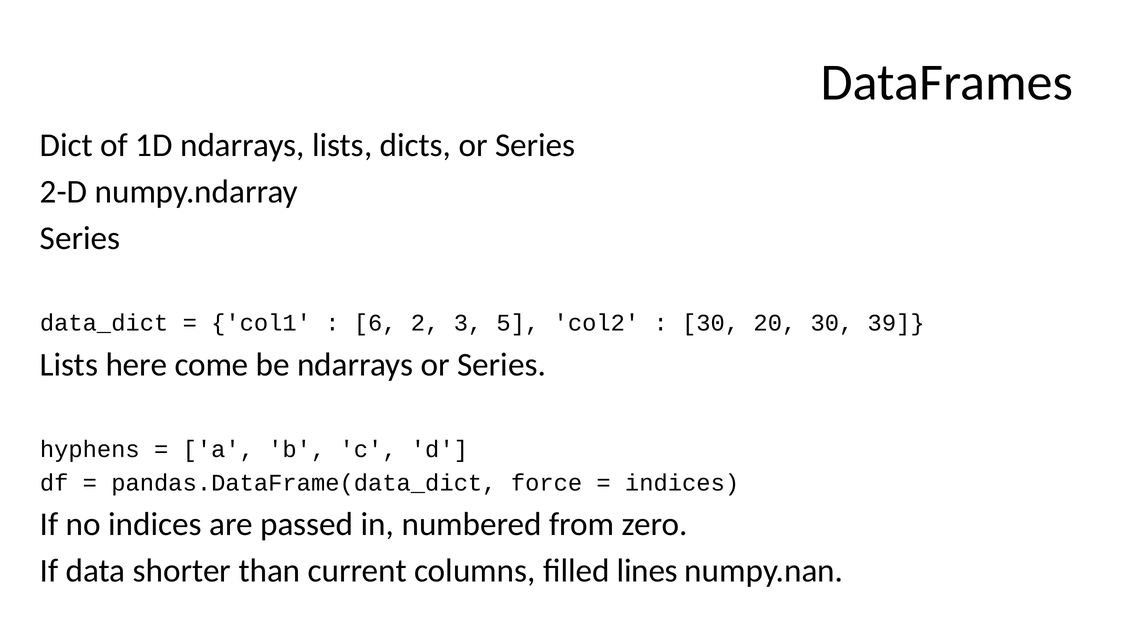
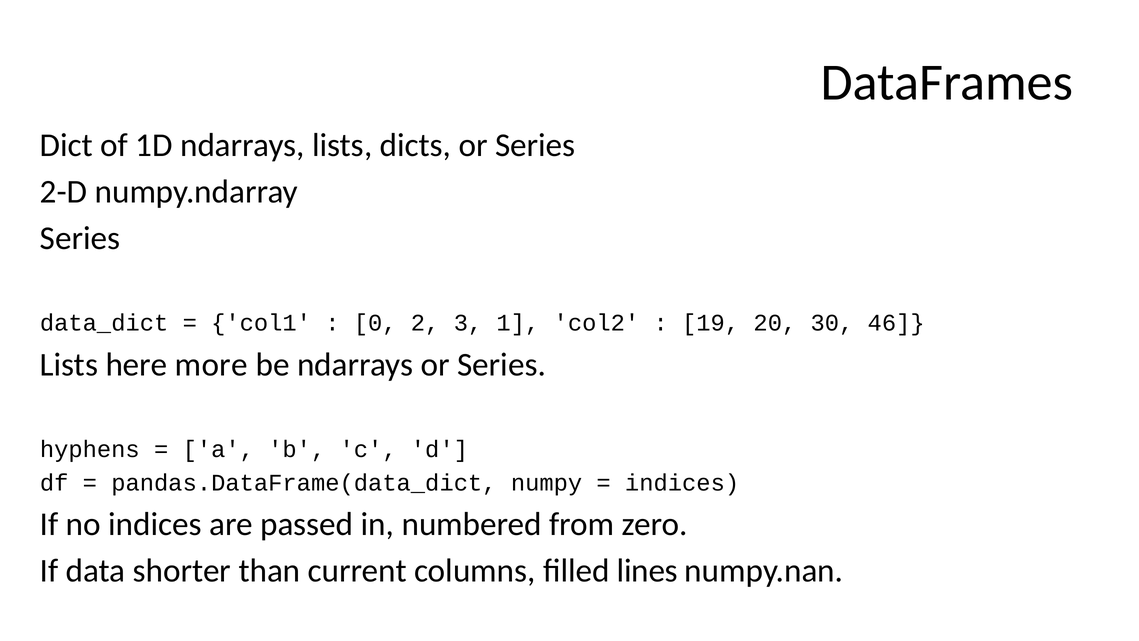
6: 6 -> 0 (375, 323)
5: 5 -> 1 (518, 323)
30: 30 -> 19 (711, 323)
39: 39 -> 46 (896, 323)
come: come -> more (211, 364)
force: force -> numpy (547, 483)
